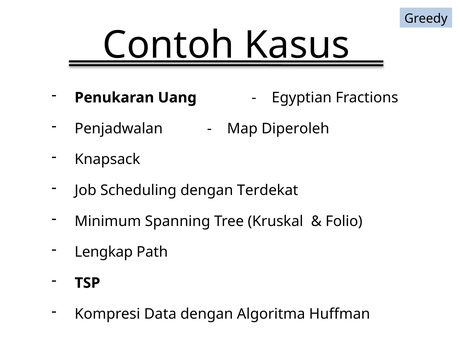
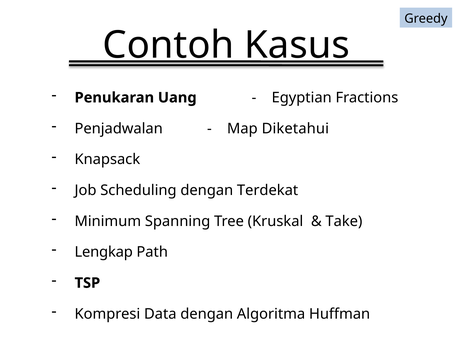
Diperoleh: Diperoleh -> Diketahui (295, 128)
Folio: Folio -> Take (344, 221)
